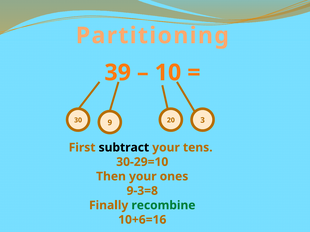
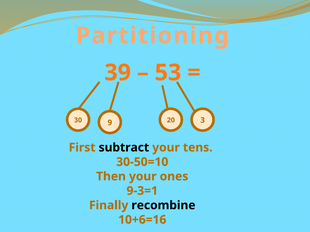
10: 10 -> 53 (168, 73)
30-29=10: 30-29=10 -> 30-50=10 (142, 162)
9-3=8: 9-3=8 -> 9-3=1 (142, 191)
recombine colour: green -> black (163, 206)
